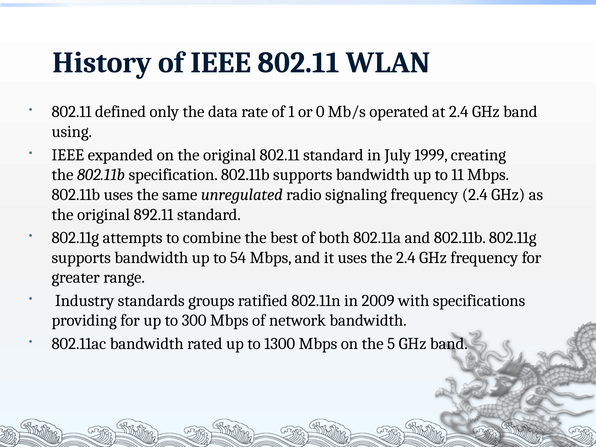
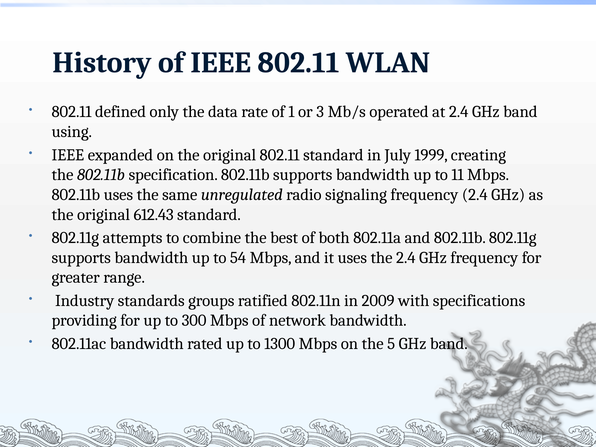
0: 0 -> 3 (320, 112)
892.11: 892.11 -> 612.43 (154, 215)
